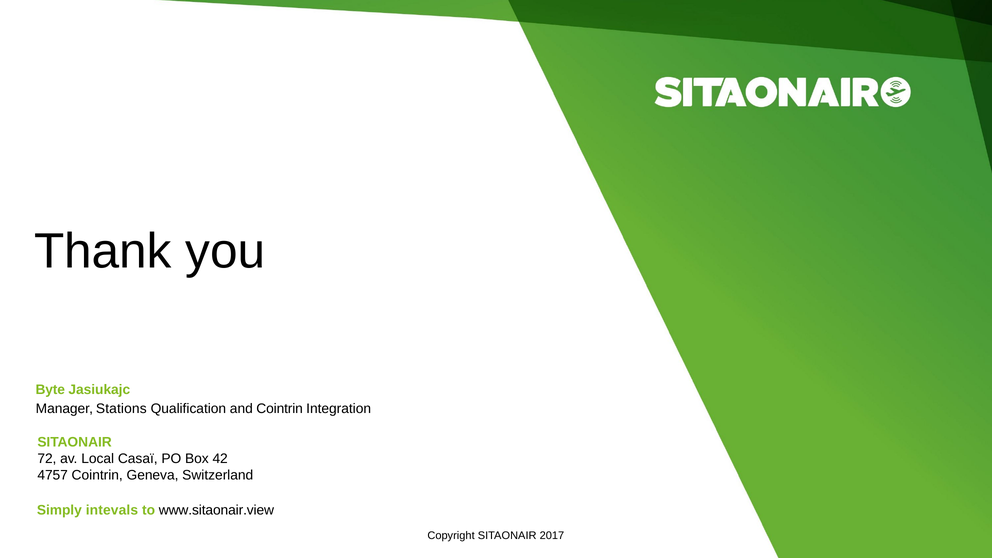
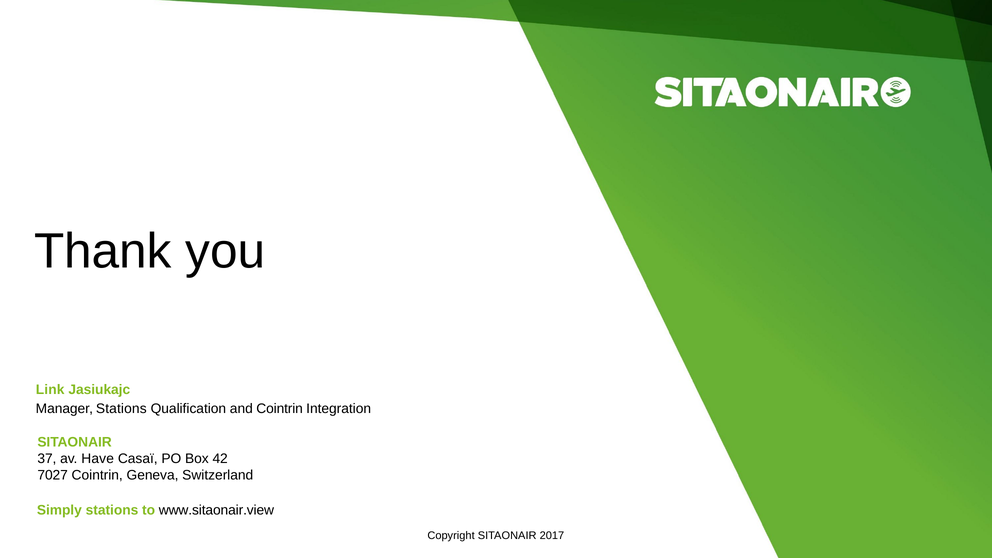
Byte: Byte -> Link (50, 390)
72: 72 -> 37 (47, 459)
Local: Local -> Have (98, 459)
4757: 4757 -> 7027 (53, 475)
Simply intevals: intevals -> stations (112, 510)
